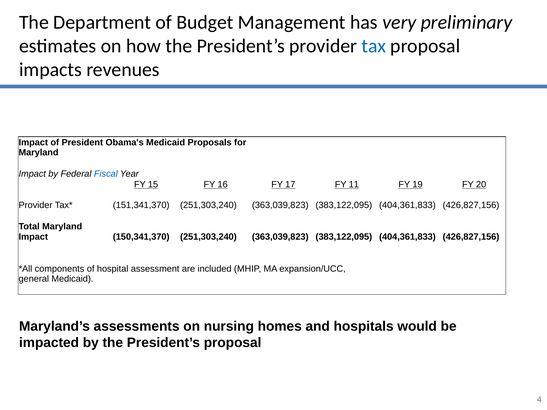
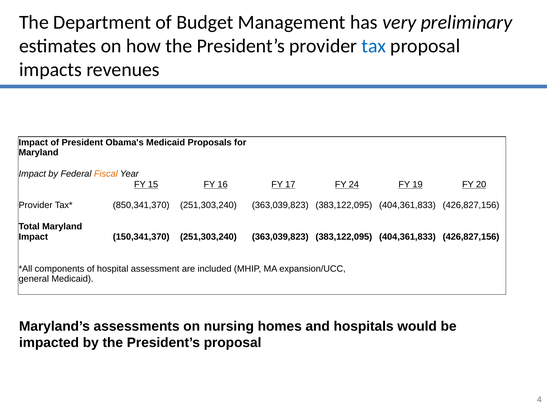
Fiscal colour: blue -> orange (106, 174)
11: 11 -> 24 (354, 185)
151,341,370: 151,341,370 -> 850,341,370 (141, 205)
